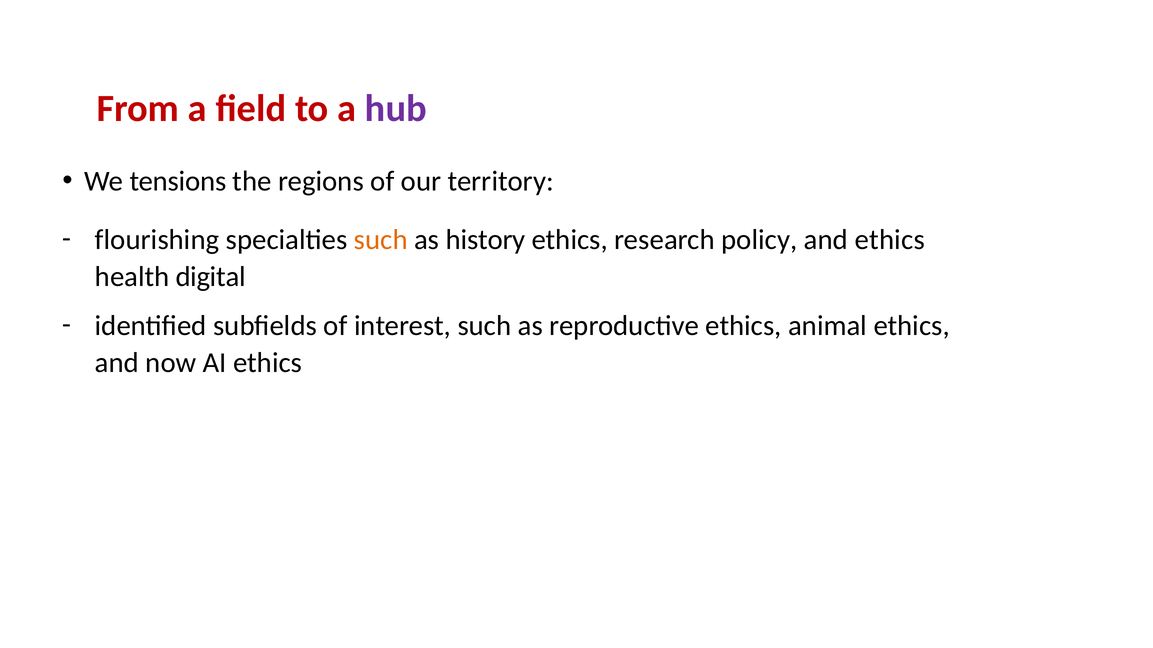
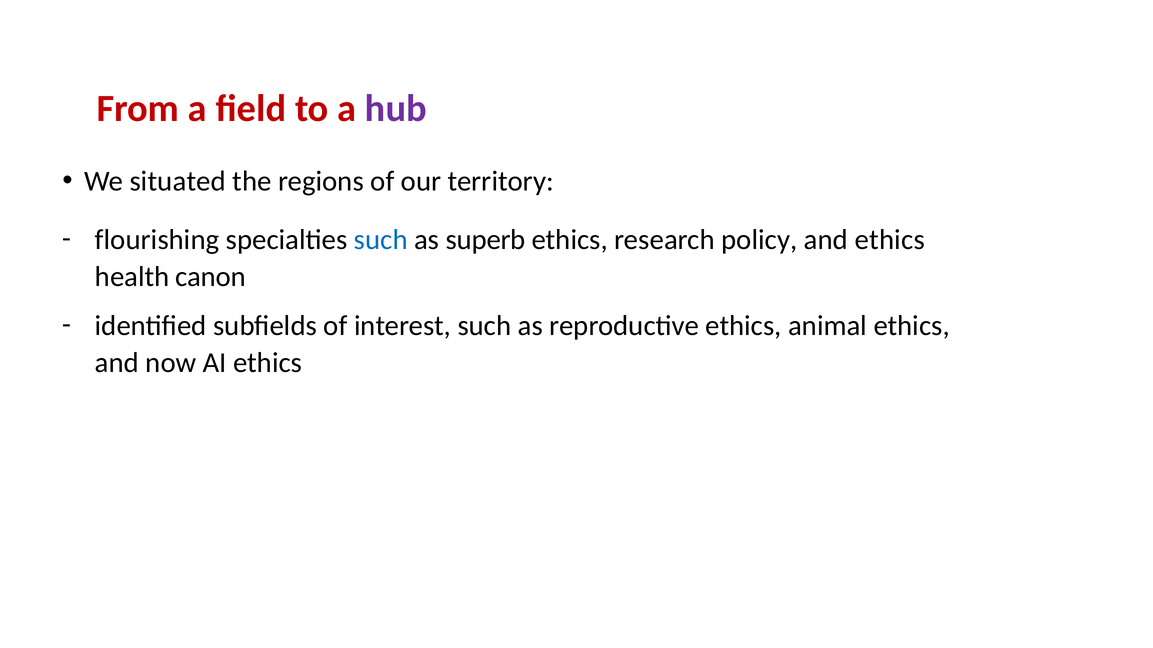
tensions: tensions -> situated (178, 181)
such colour: orange -> blue (381, 240)
history: history -> superb (486, 240)
digital: digital -> canon (211, 277)
